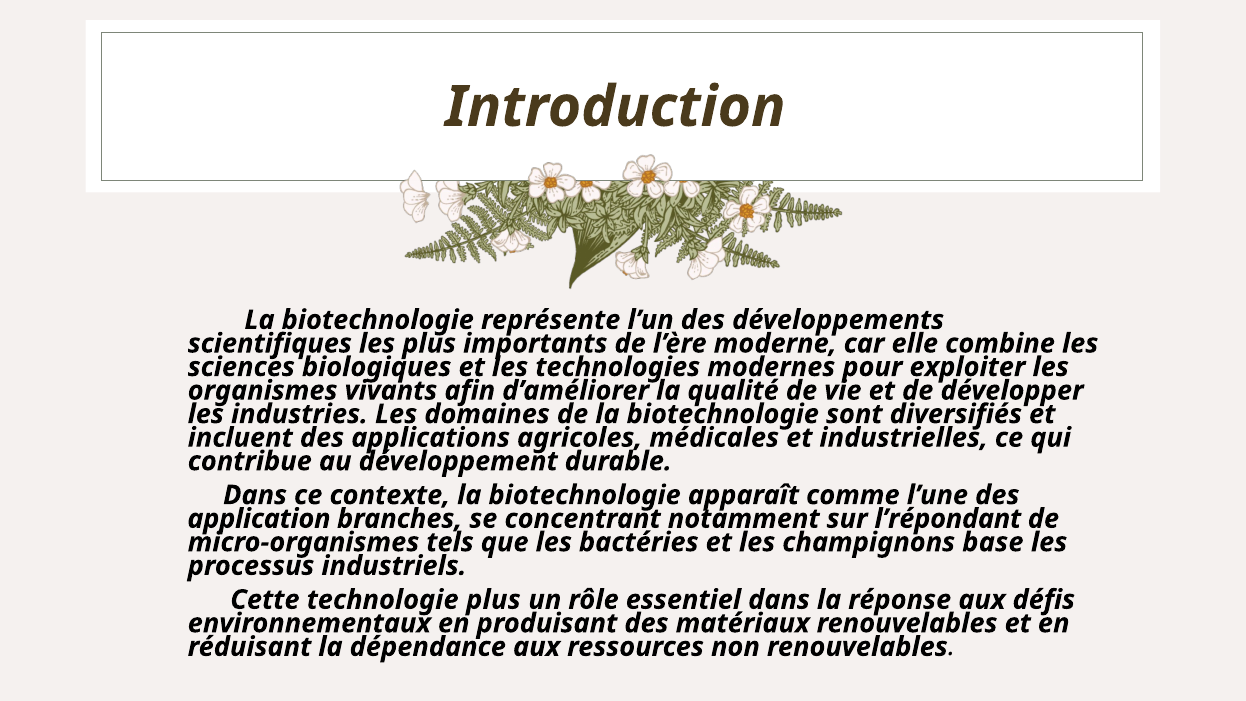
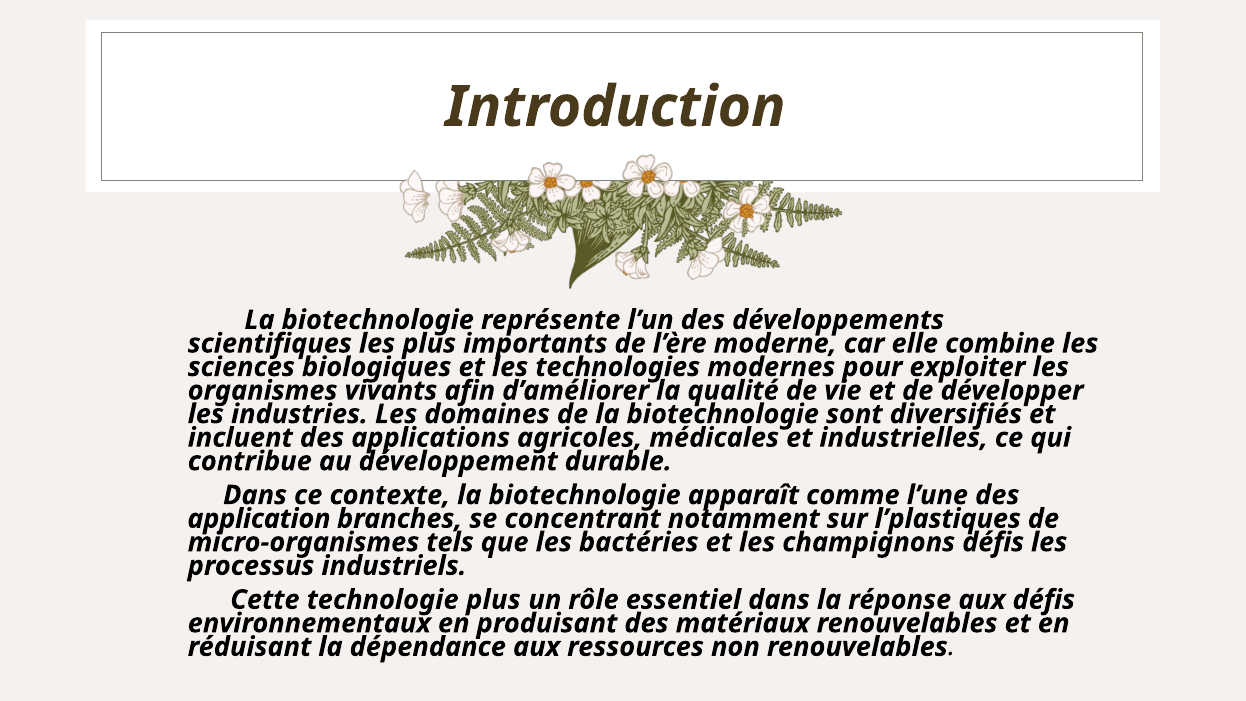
l’répondant: l’répondant -> l’plastiques (948, 519)
champignons base: base -> défis (993, 542)
